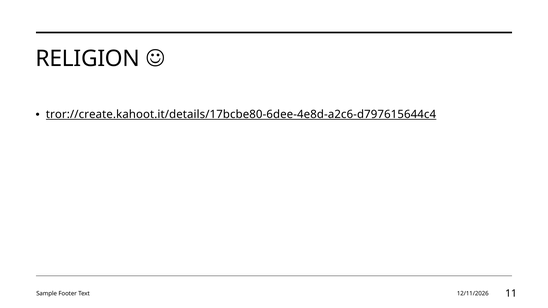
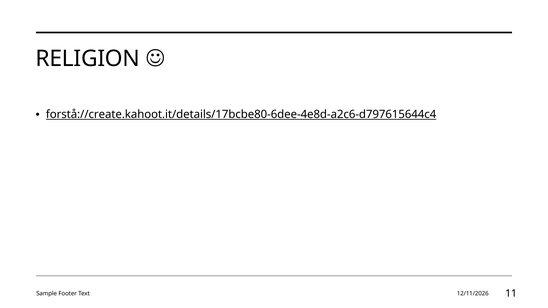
tror://create.kahoot.it/details/17bcbe80-6dee-4e8d-a2c6-d797615644c4: tror://create.kahoot.it/details/17bcbe80-6dee-4e8d-a2c6-d797615644c4 -> forstå://create.kahoot.it/details/17bcbe80-6dee-4e8d-a2c6-d797615644c4 (241, 114)
